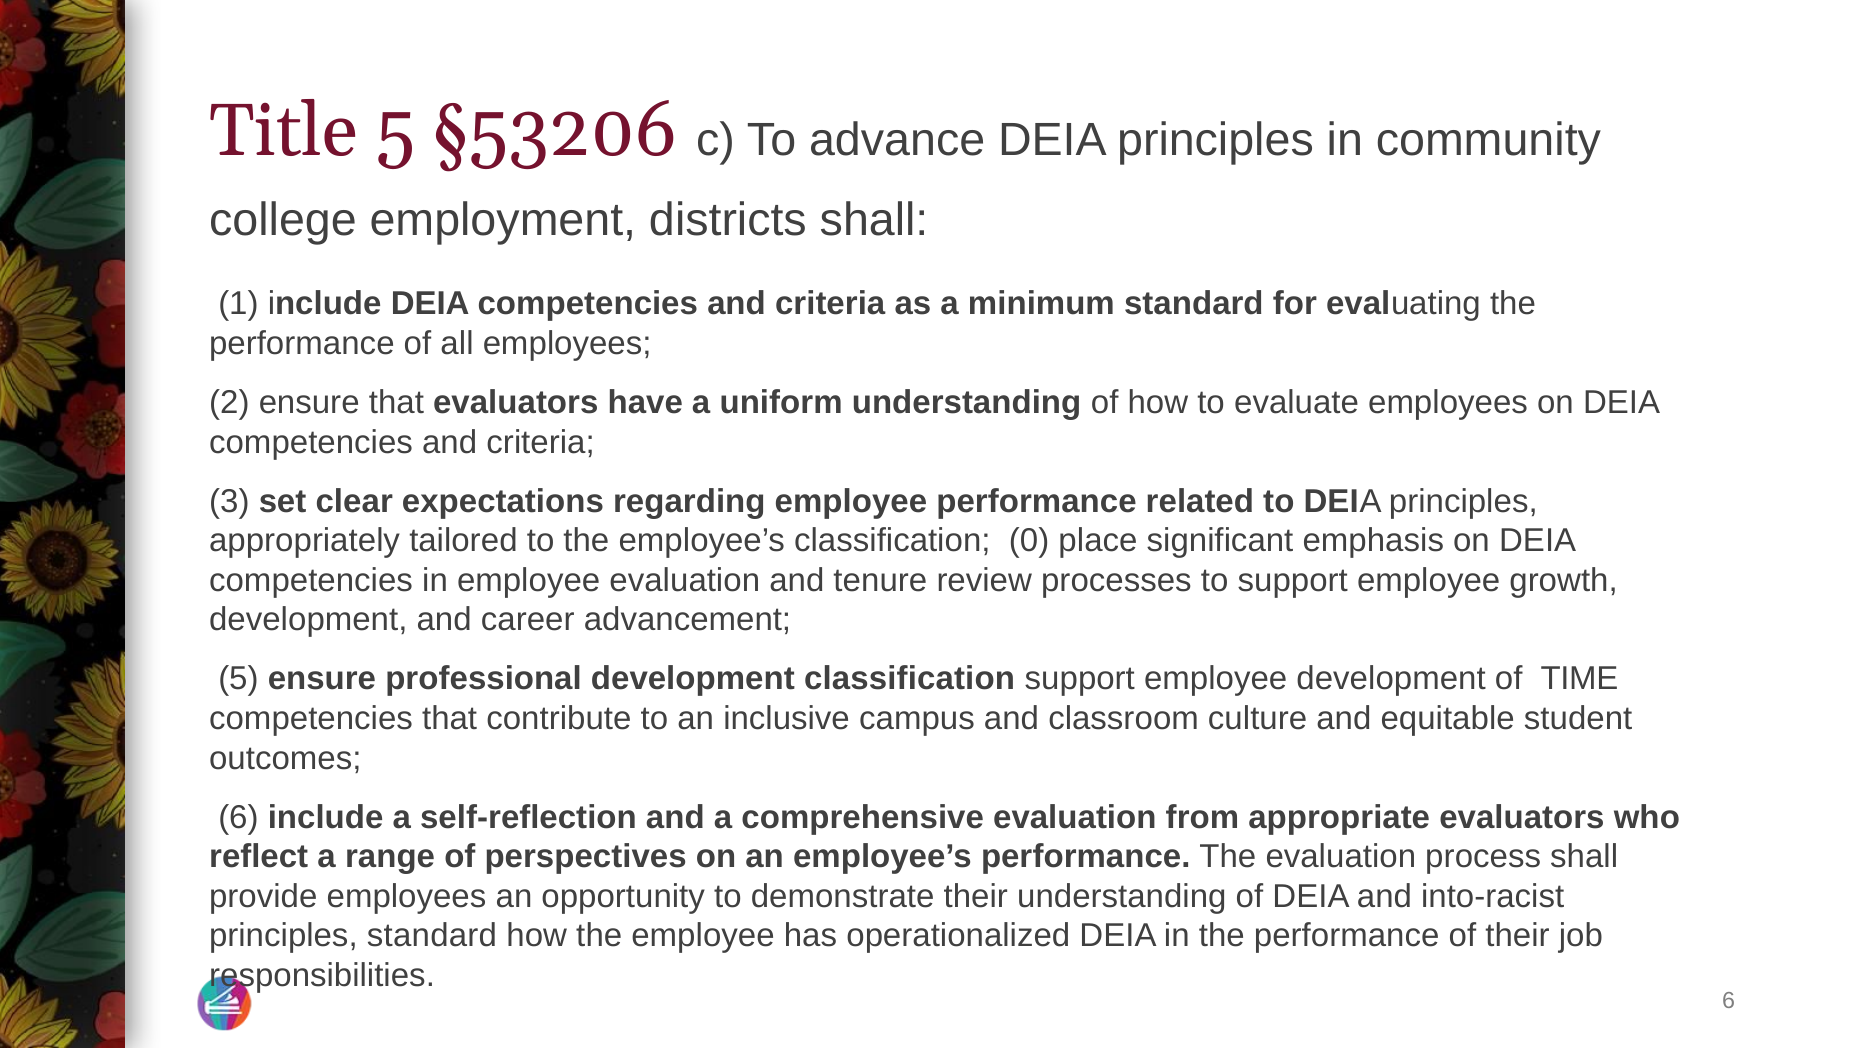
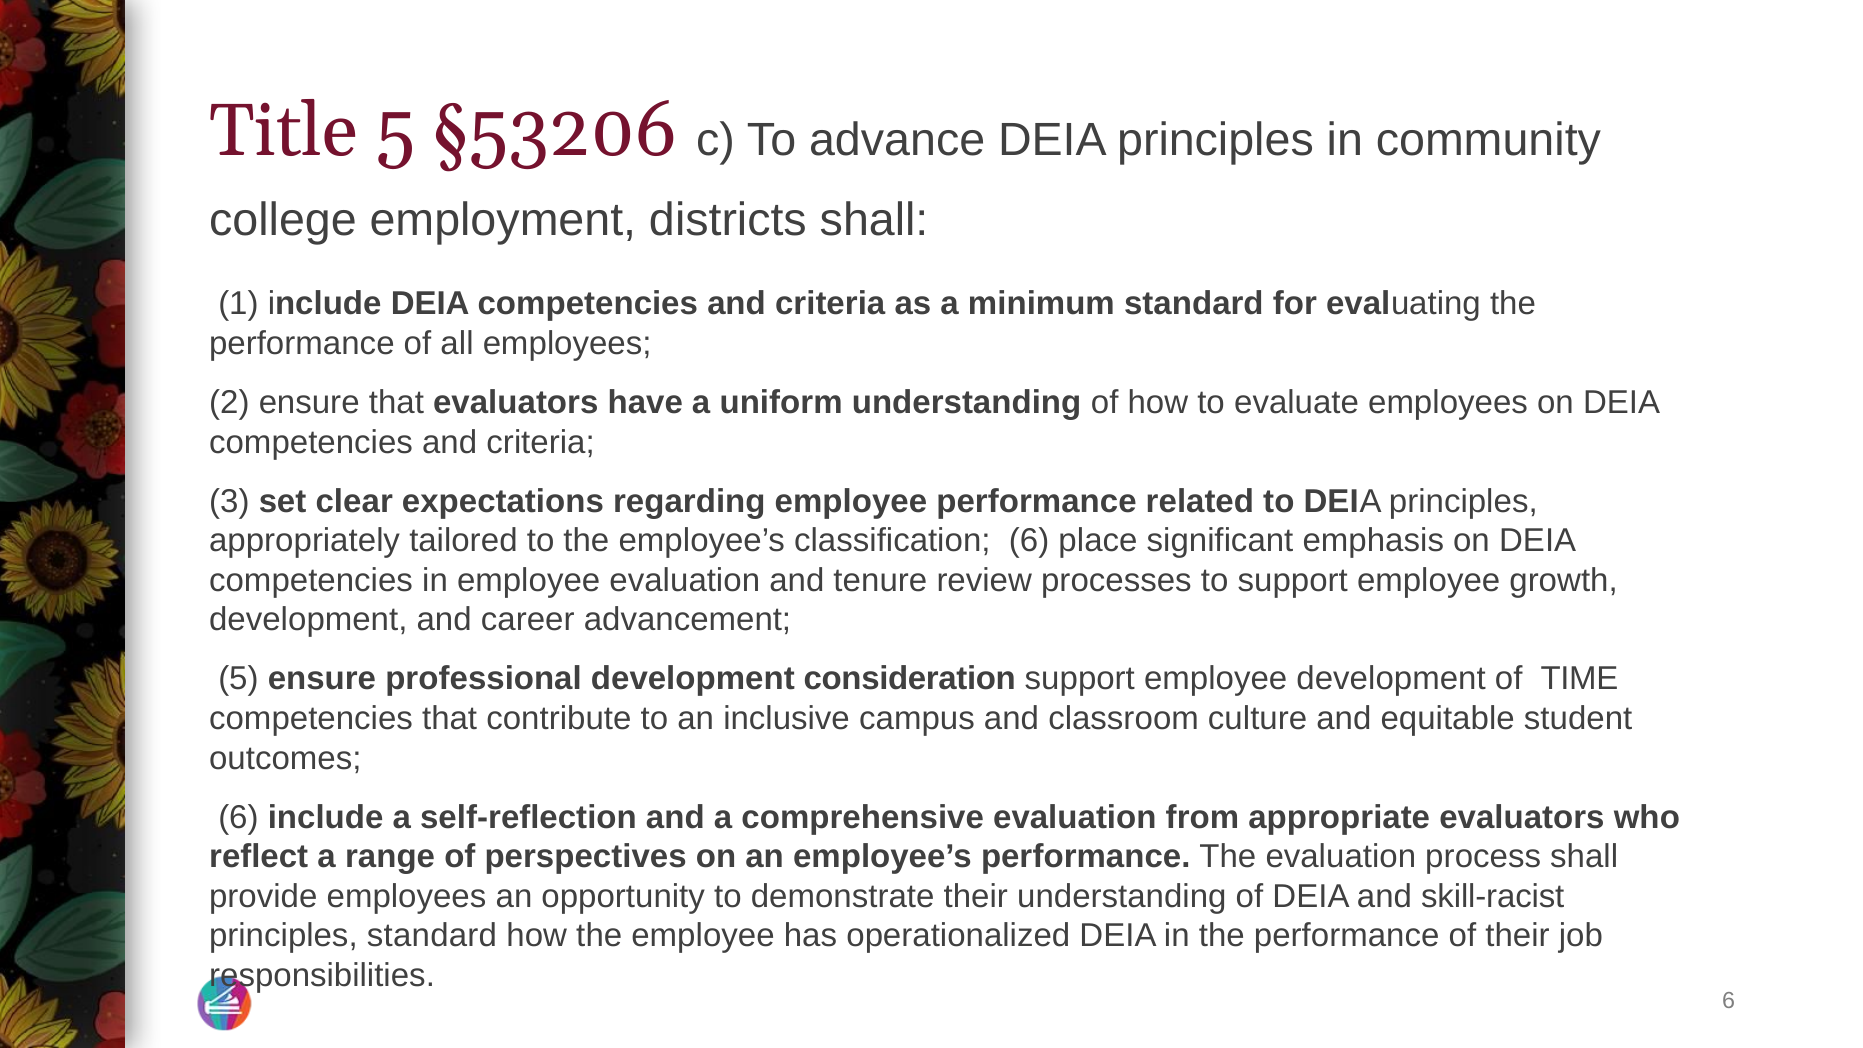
classification 0: 0 -> 6 (1029, 541)
development classification: classification -> consideration (910, 679)
into-racist: into-racist -> skill-racist (1493, 896)
